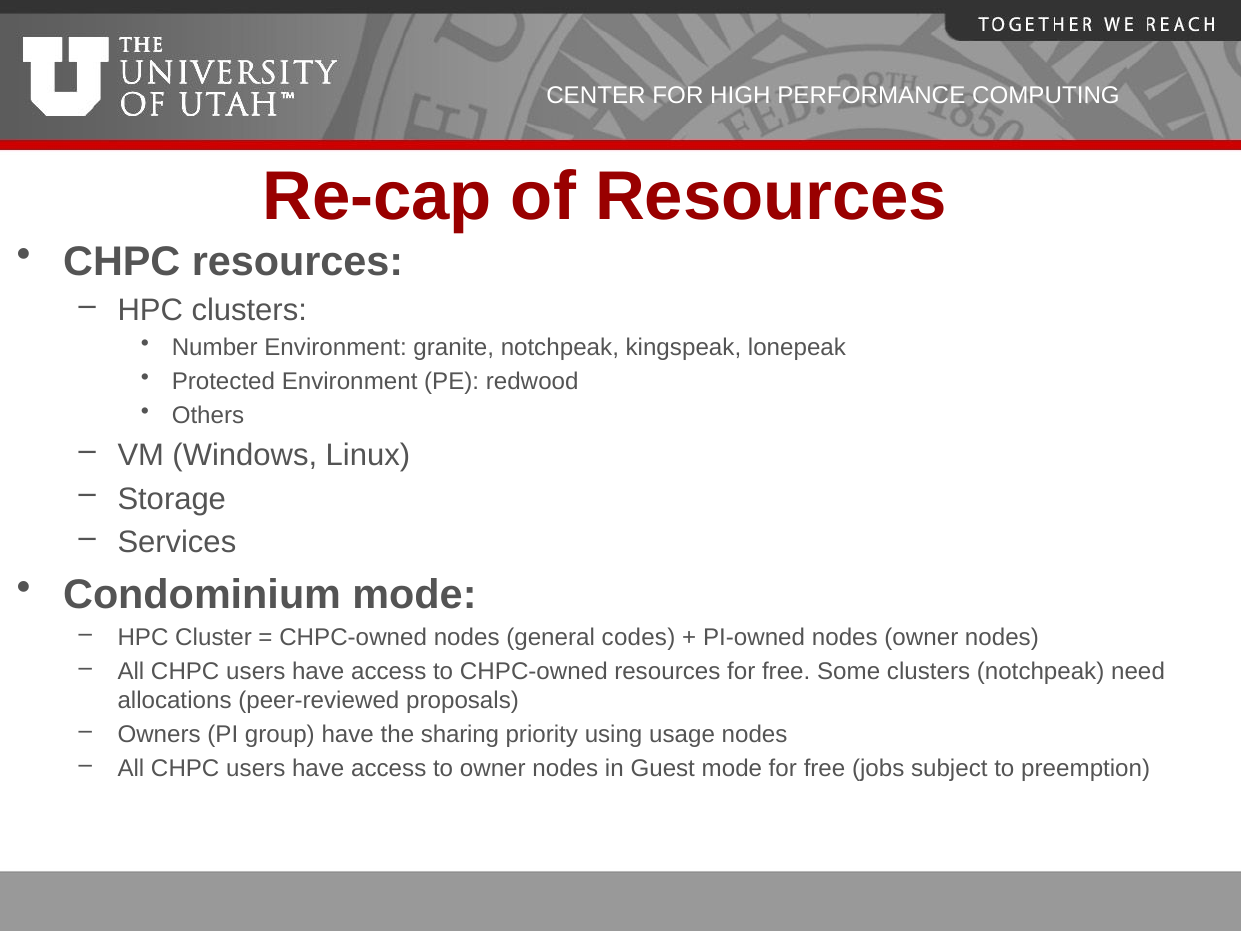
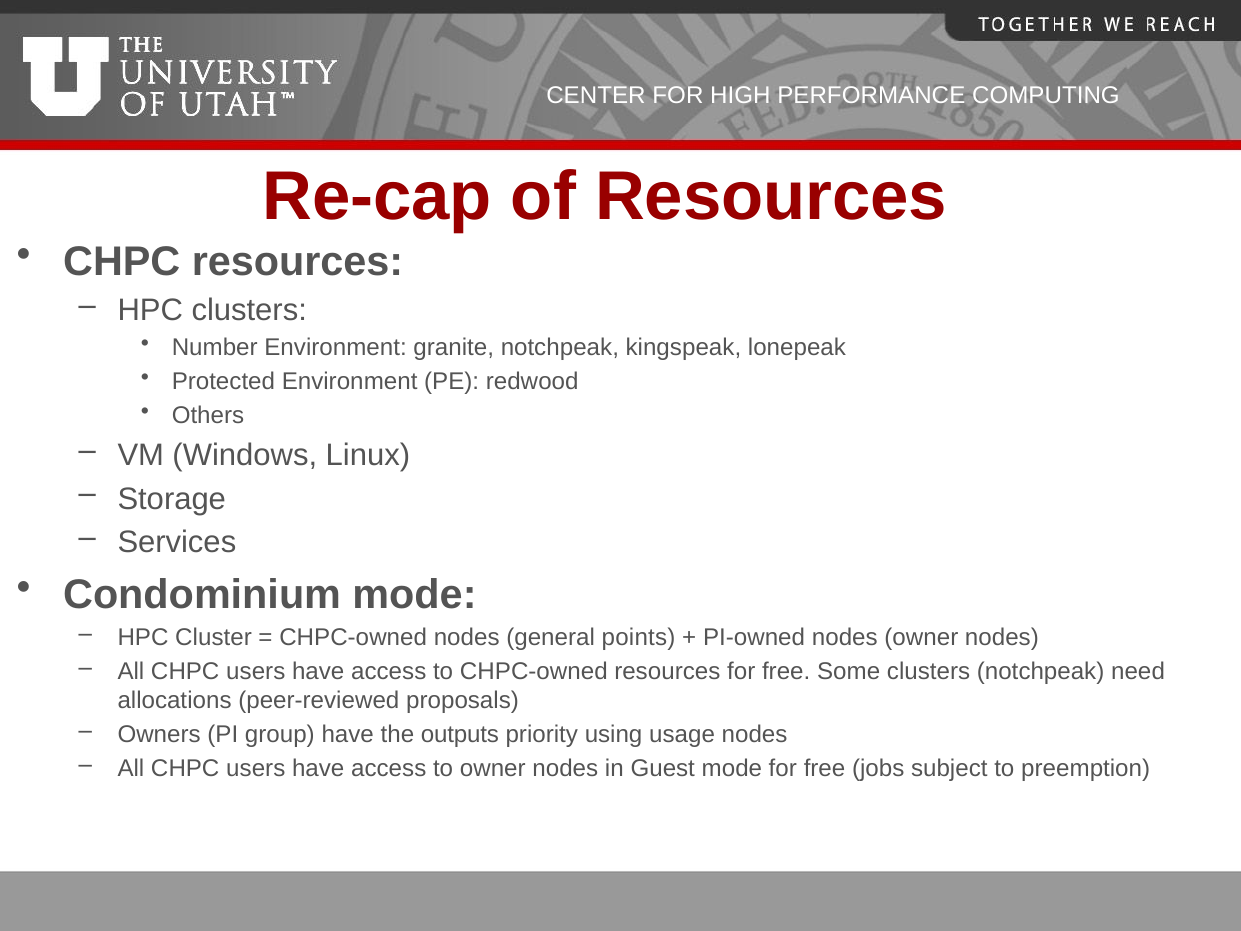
codes: codes -> points (639, 637)
sharing: sharing -> outputs (460, 734)
